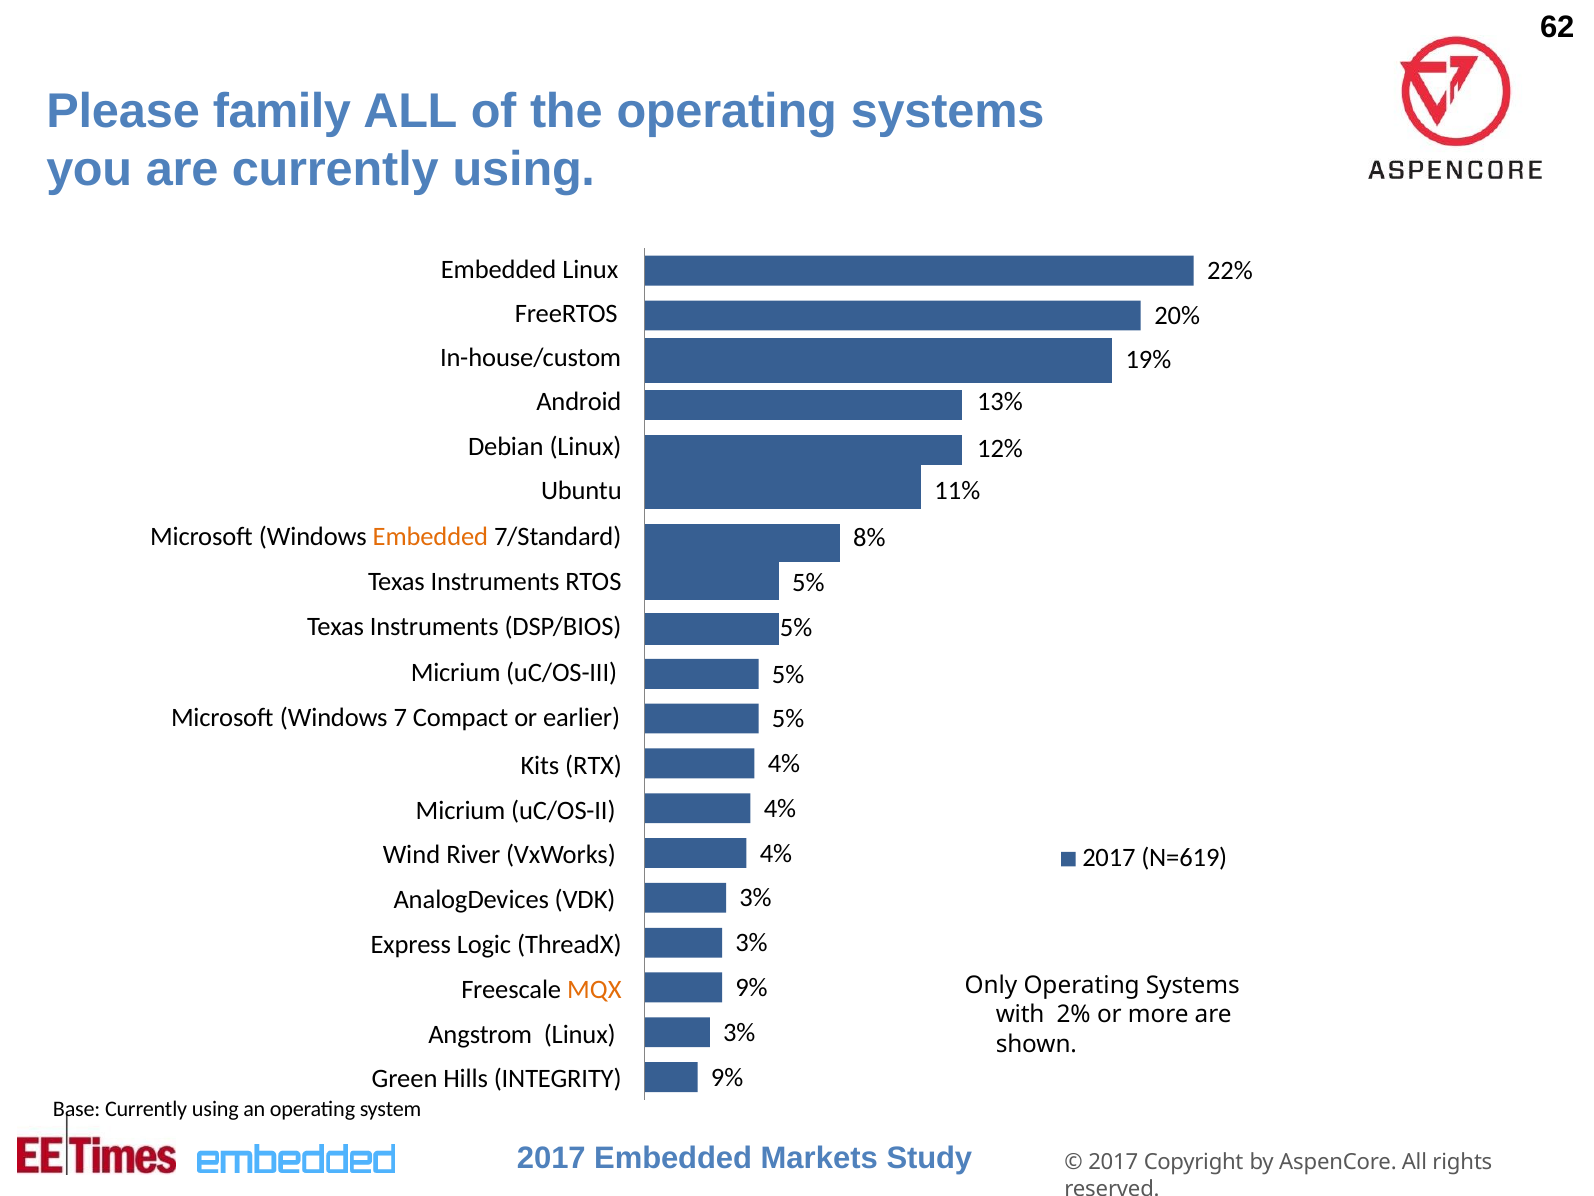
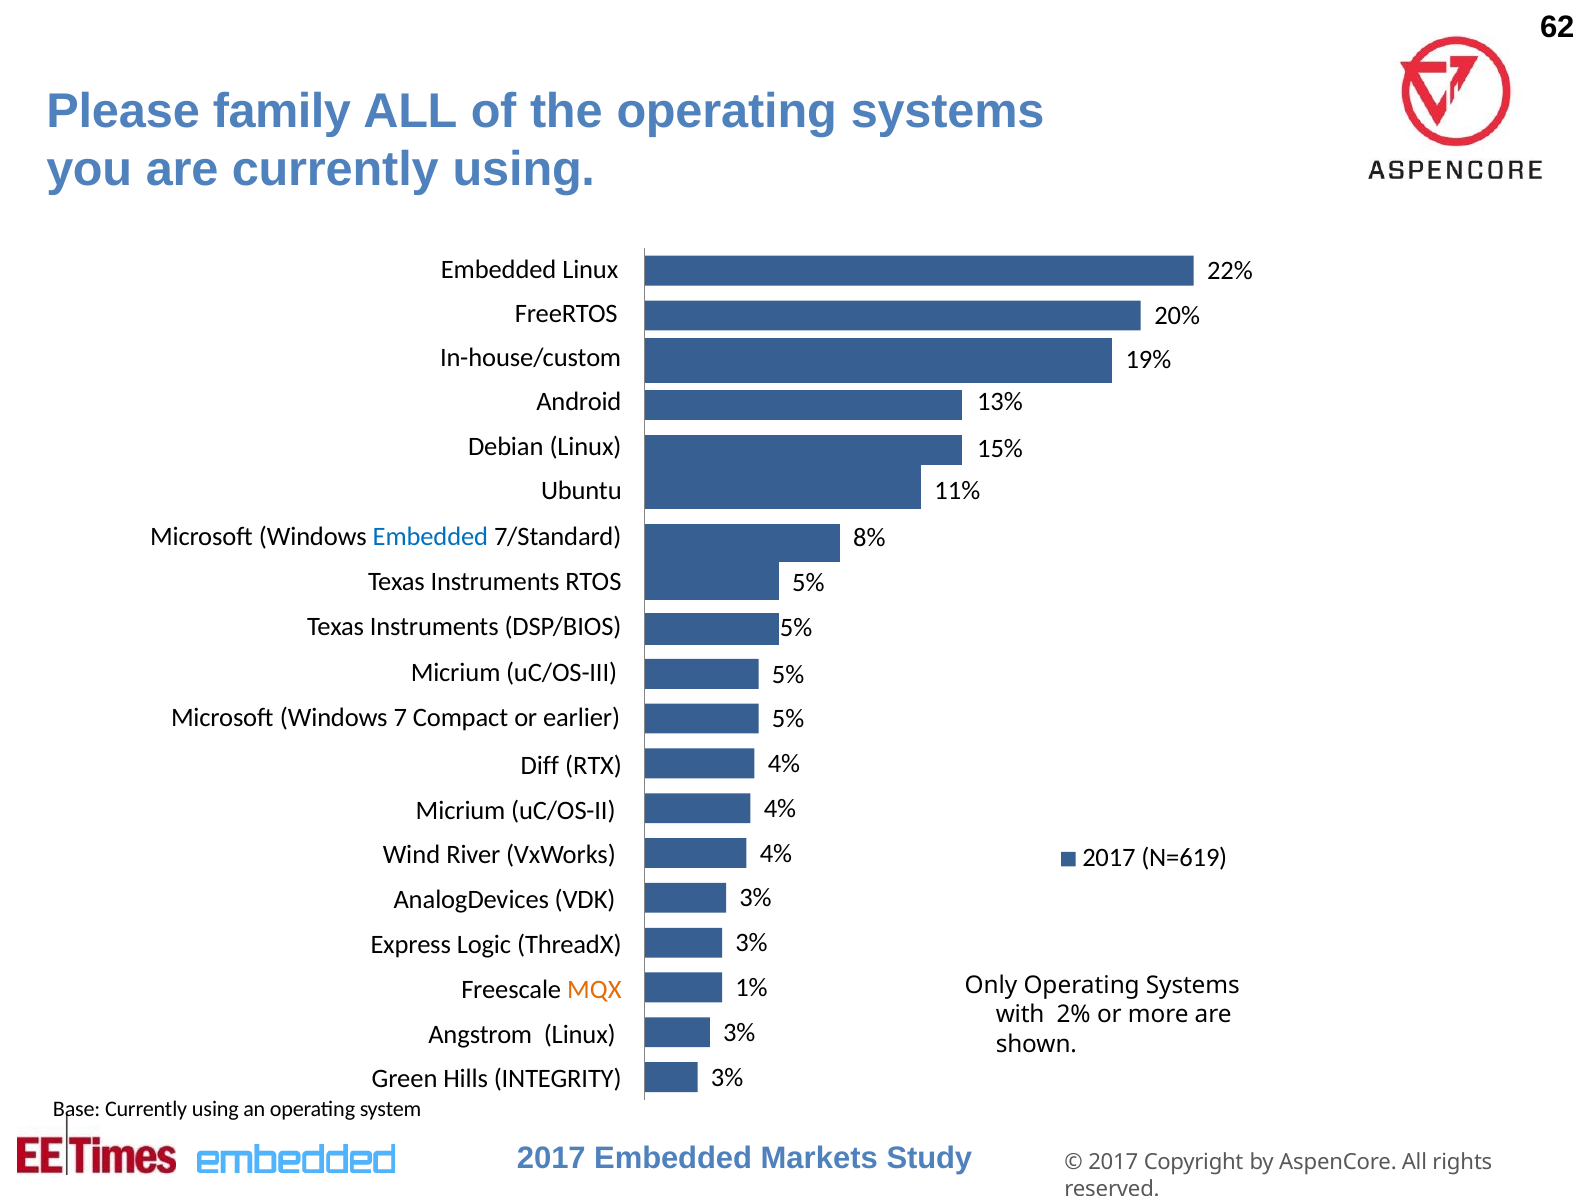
12%: 12% -> 15% (1000, 448)
Embedded colour: orange -> blue (430, 536)
Kits: Kits -> Diff (540, 765)
9%: 9% -> 1% (751, 987)
9%: 9% -> 3% (727, 1077)
